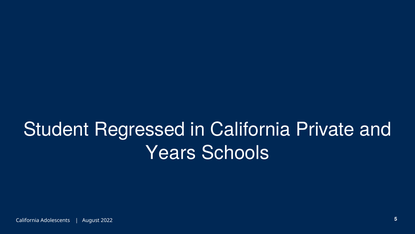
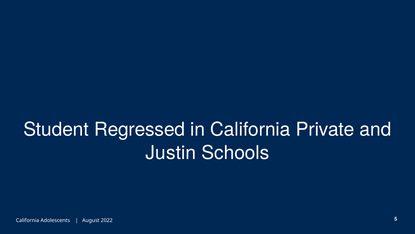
Years: Years -> Justin (171, 153)
